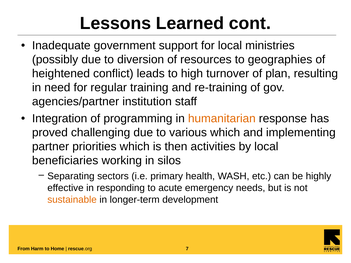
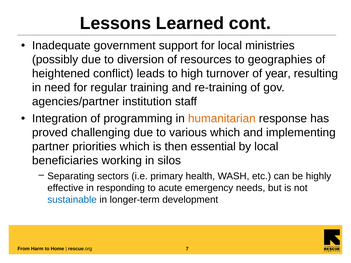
plan: plan -> year (278, 74)
activities: activities -> essential (213, 147)
sustainable colour: orange -> blue (72, 200)
